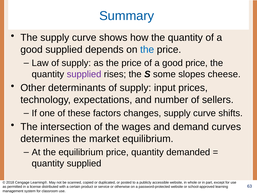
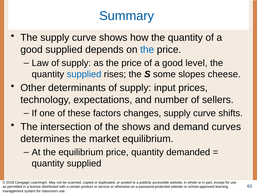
good price: price -> level (196, 63)
supplied colour: purple -> blue (84, 74)
the wages: wages -> shows (136, 127)
